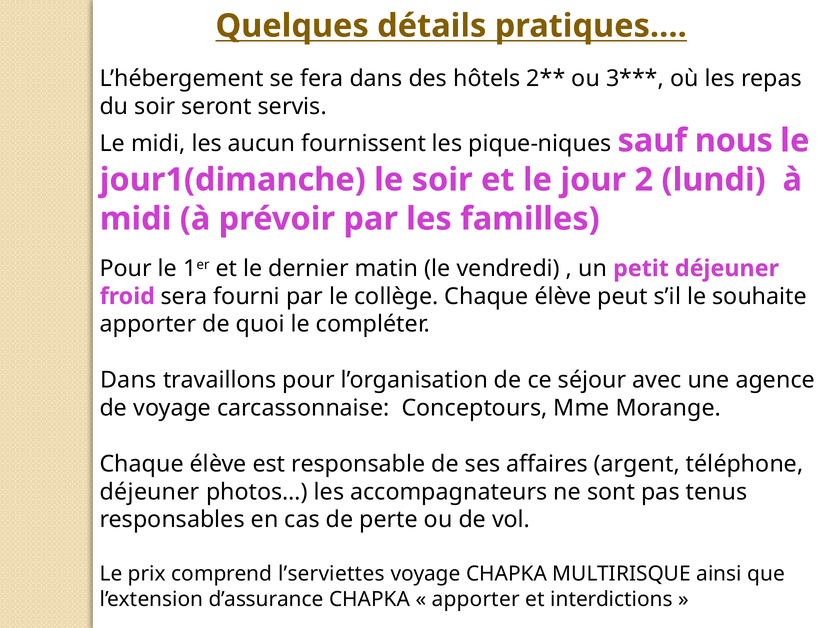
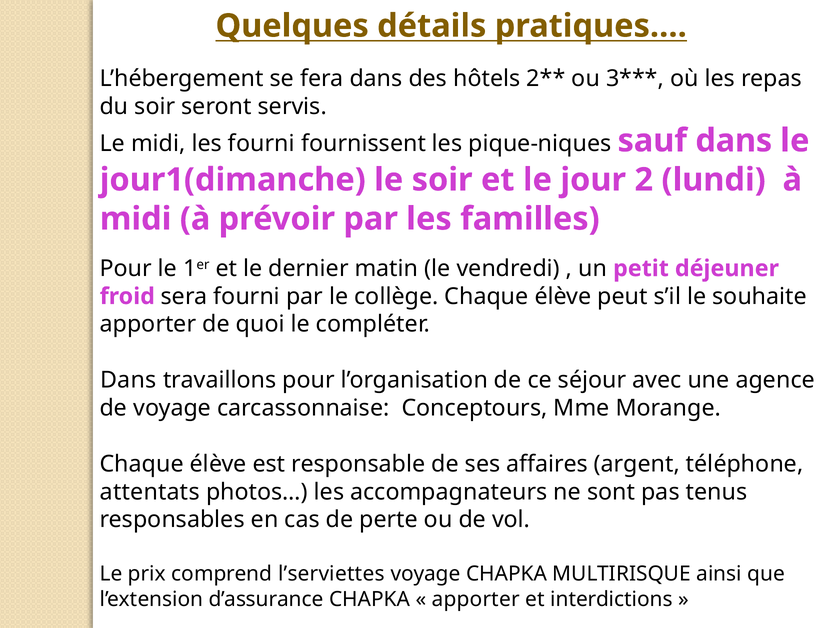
les aucun: aucun -> fourni (261, 144)
sauf nous: nous -> dans (734, 141)
déjeuner: déjeuner -> attentats (150, 492)
